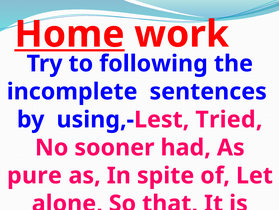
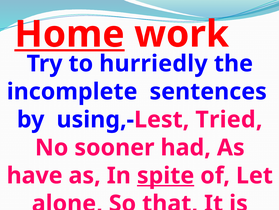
following: following -> hurriedly (153, 63)
pure: pure -> have (35, 175)
spite underline: none -> present (166, 175)
